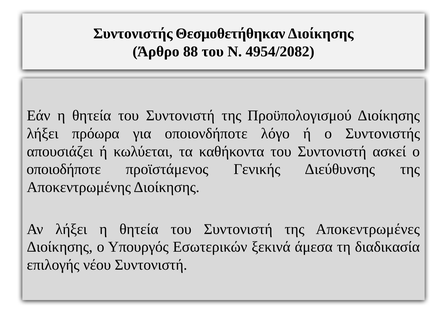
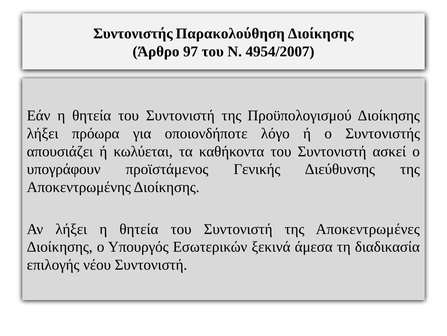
Θεσμοθετήθηκαν: Θεσμοθετήθηκαν -> Παρακολούθηση (230, 33)
88: 88 -> 97 (191, 51)
4954/2082: 4954/2082 -> 4954/2007 (280, 51)
οποιοδήποτε: οποιοδήποτε -> υπογράφουν (64, 169)
